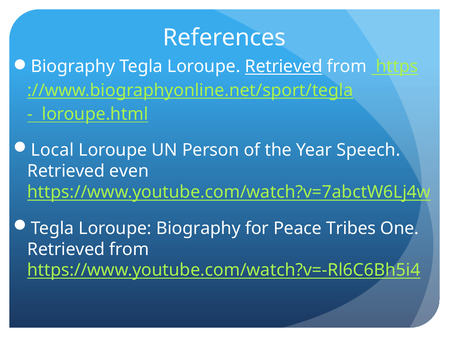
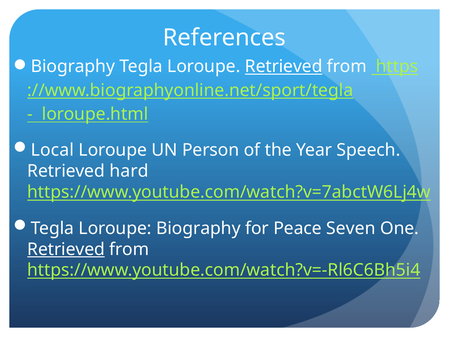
even: even -> hard (129, 171)
Tribes: Tribes -> Seven (351, 228)
Retrieved underline: none -> present (66, 249)
